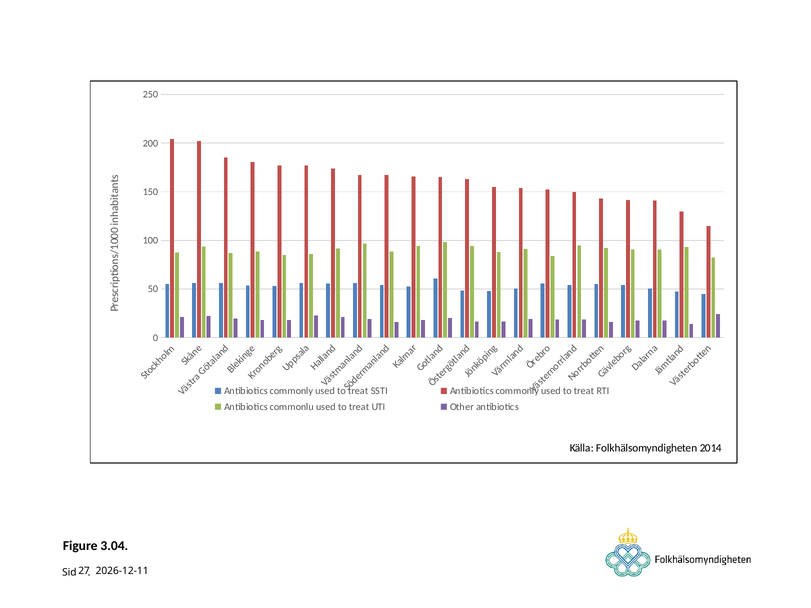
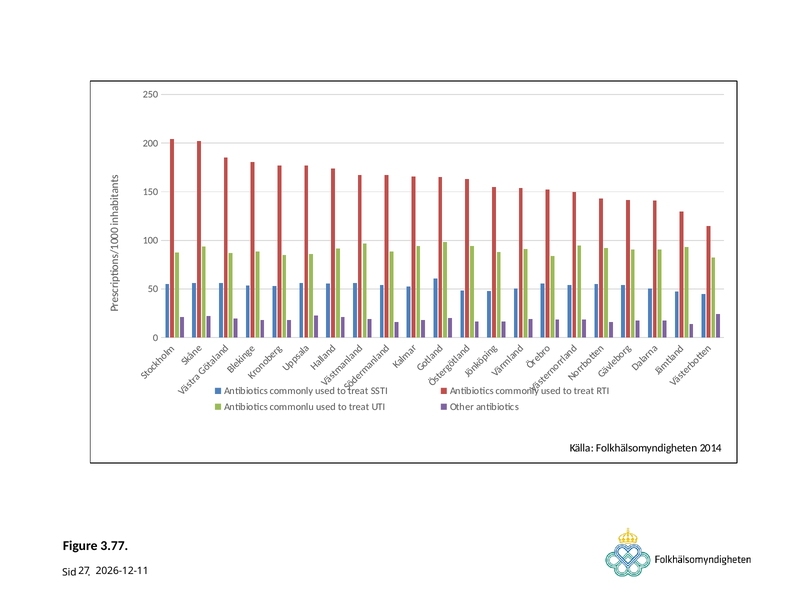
3.04: 3.04 -> 3.77 (114, 546)
